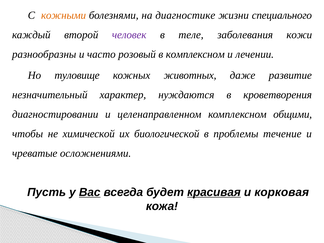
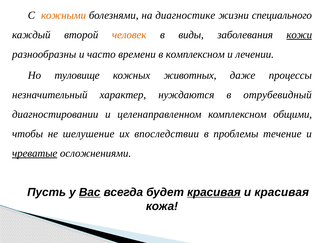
человек colour: purple -> orange (129, 35)
теле: теле -> виды (191, 35)
кожи underline: none -> present (299, 35)
розовый: розовый -> времени (137, 54)
развитие: развитие -> процессы (290, 75)
кроветворения: кроветворения -> отрубевидный (278, 95)
химической: химической -> шелушение (89, 134)
биологической: биологической -> впоследствии (167, 134)
чреватые underline: none -> present (35, 153)
и корковая: корковая -> красивая (282, 192)
